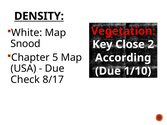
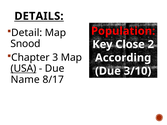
DENSITY: DENSITY -> DETAILS (39, 16)
White: White -> Detail (27, 33)
Vegetation: Vegetation -> Population (123, 31)
5: 5 -> 3 (55, 58)
USA underline: none -> present (23, 69)
1/10: 1/10 -> 3/10 (137, 71)
Check: Check -> Name (25, 80)
